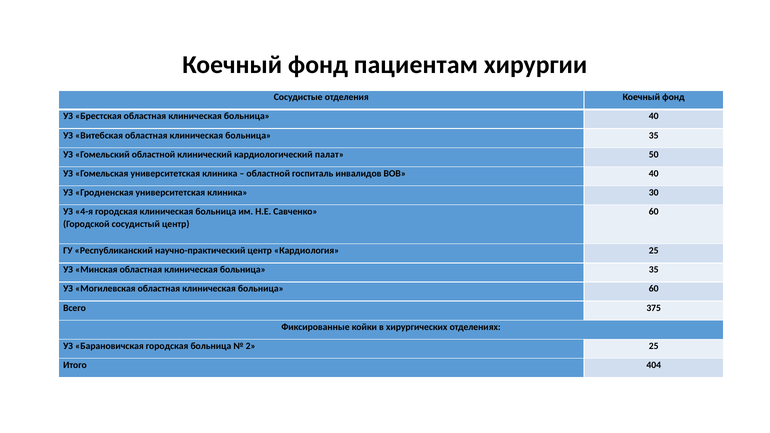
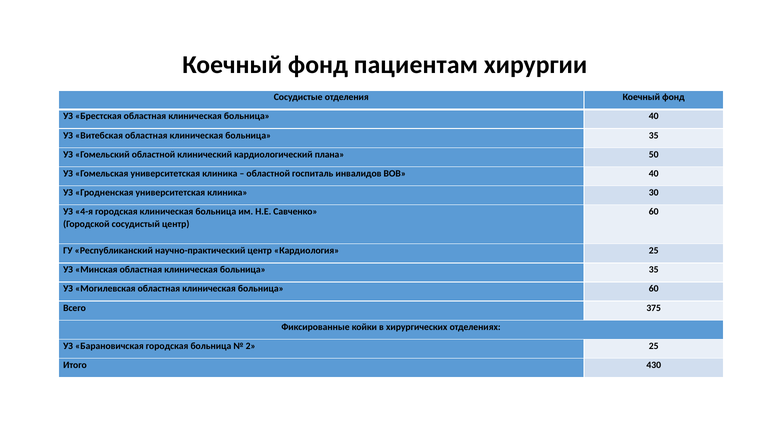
палат: палат -> плана (330, 154)
404: 404 -> 430 (654, 365)
